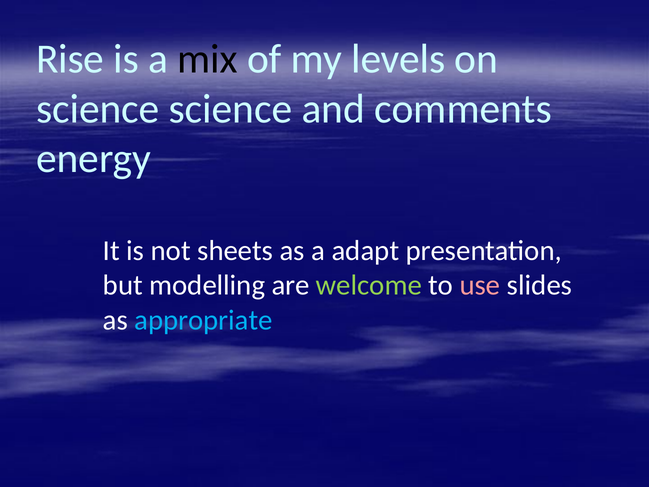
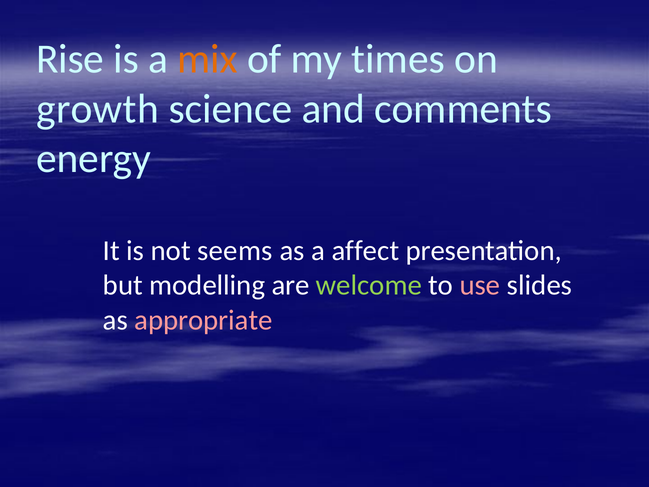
mix colour: black -> orange (208, 59)
levels: levels -> times (398, 59)
science: science -> growth (98, 109)
sheets: sheets -> seems (235, 251)
adapt: adapt -> affect (365, 251)
appropriate colour: light blue -> pink (204, 320)
